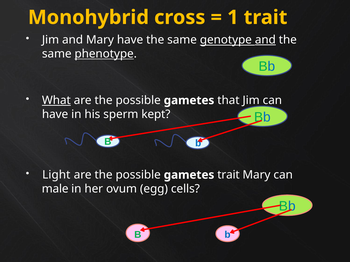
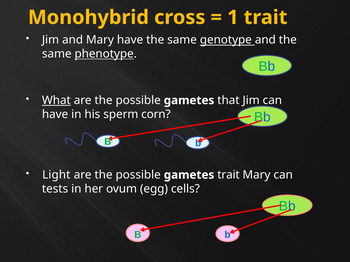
and underline: present -> none (265, 40)
kept: kept -> corn (156, 115)
male: male -> tests (55, 189)
